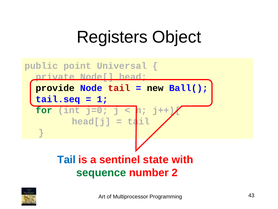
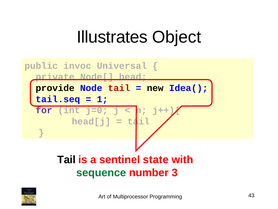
Registers: Registers -> Illustrates (112, 37)
point: point -> invoc (77, 66)
Ball(: Ball( -> Idea( (189, 88)
for colour: green -> purple (44, 110)
Tail colour: blue -> black (66, 159)
2: 2 -> 3 (175, 172)
